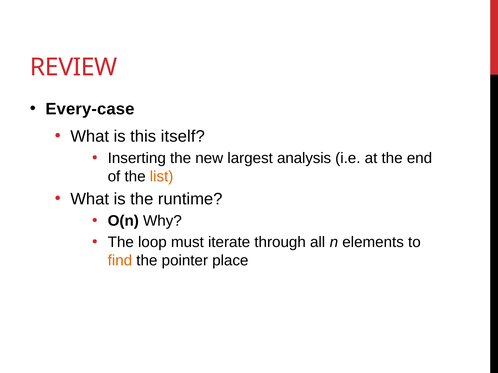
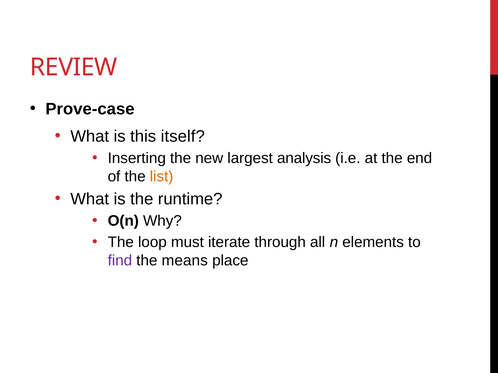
Every-case: Every-case -> Prove-case (90, 109)
find colour: orange -> purple (120, 261)
pointer: pointer -> means (185, 261)
